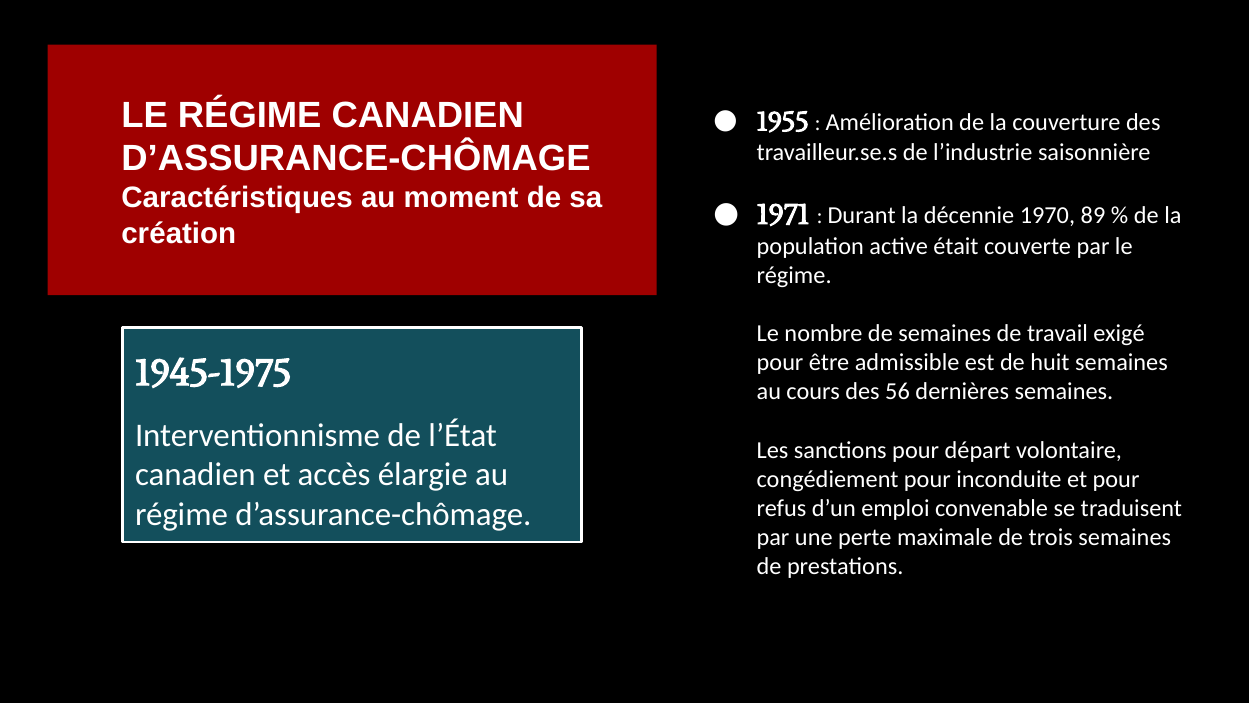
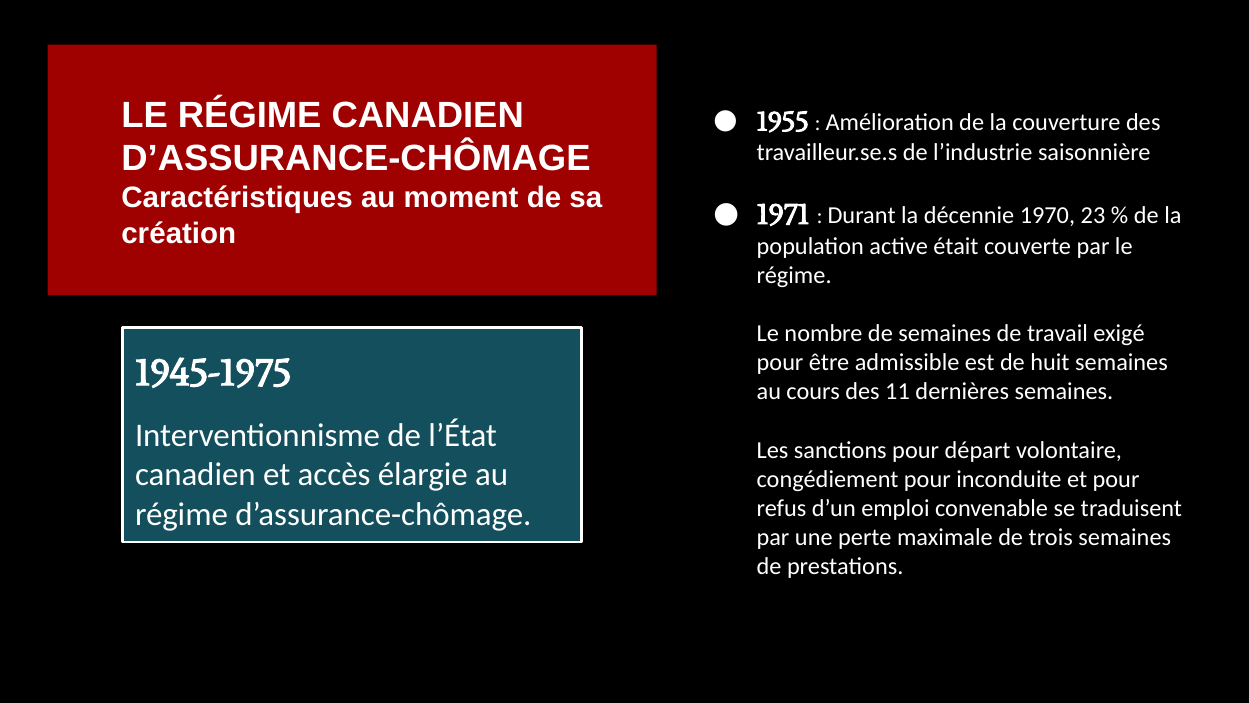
89: 89 -> 23 (1093, 216)
56: 56 -> 11 (898, 392)
